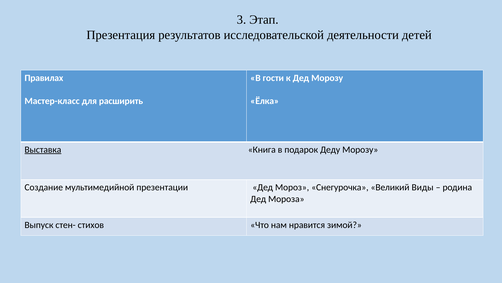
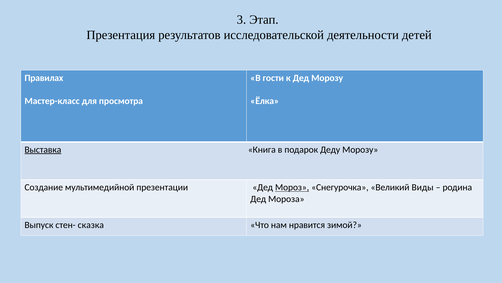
расширить: расширить -> просмотра (121, 101)
Мороз underline: none -> present (292, 187)
стихов: стихов -> сказка (91, 225)
